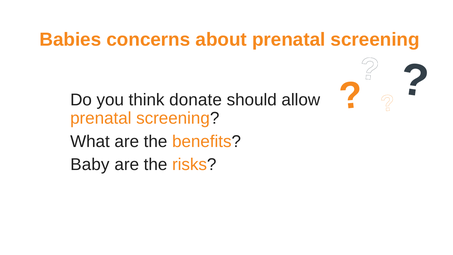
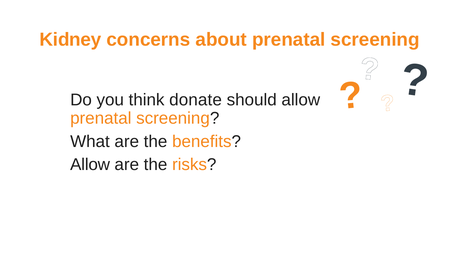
Babies: Babies -> Kidney (70, 40)
Baby: Baby -> Allow (90, 164)
